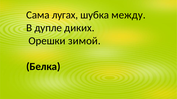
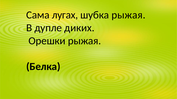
шубка между: между -> рыжая (129, 15)
Орешки зимой: зимой -> рыжая (84, 41)
